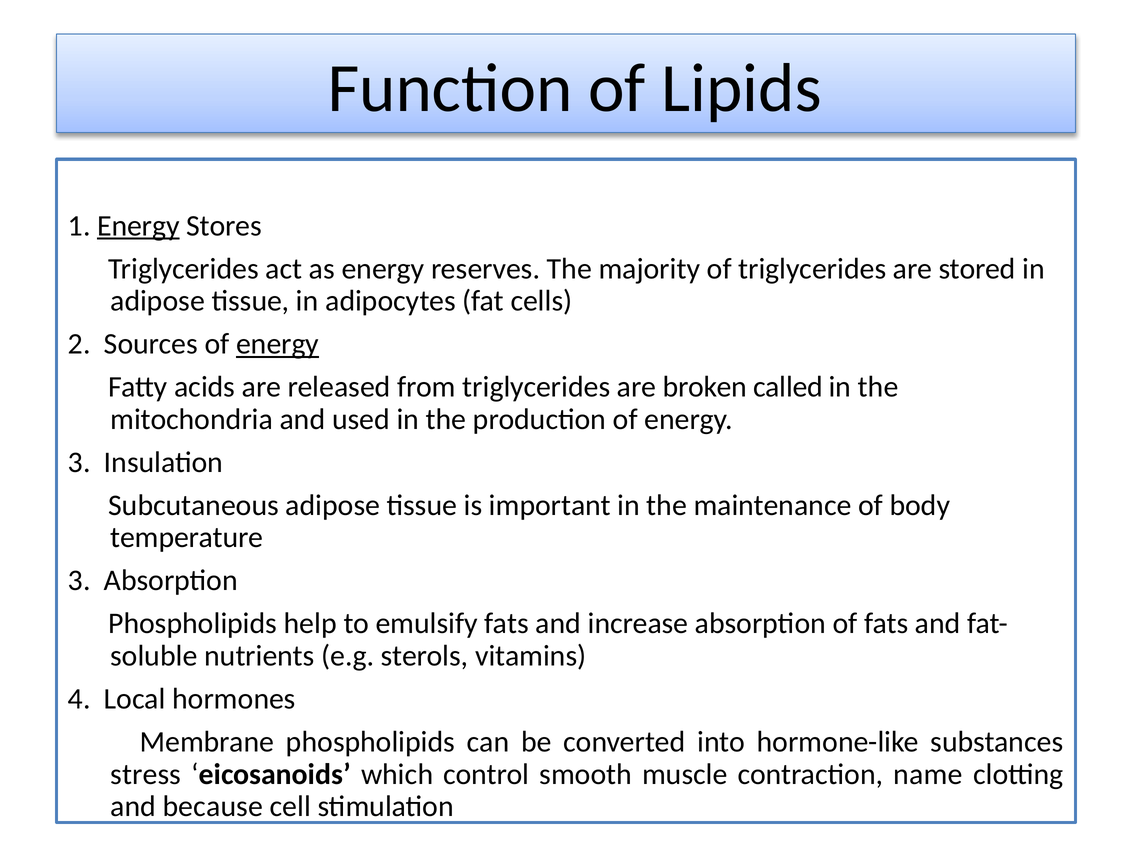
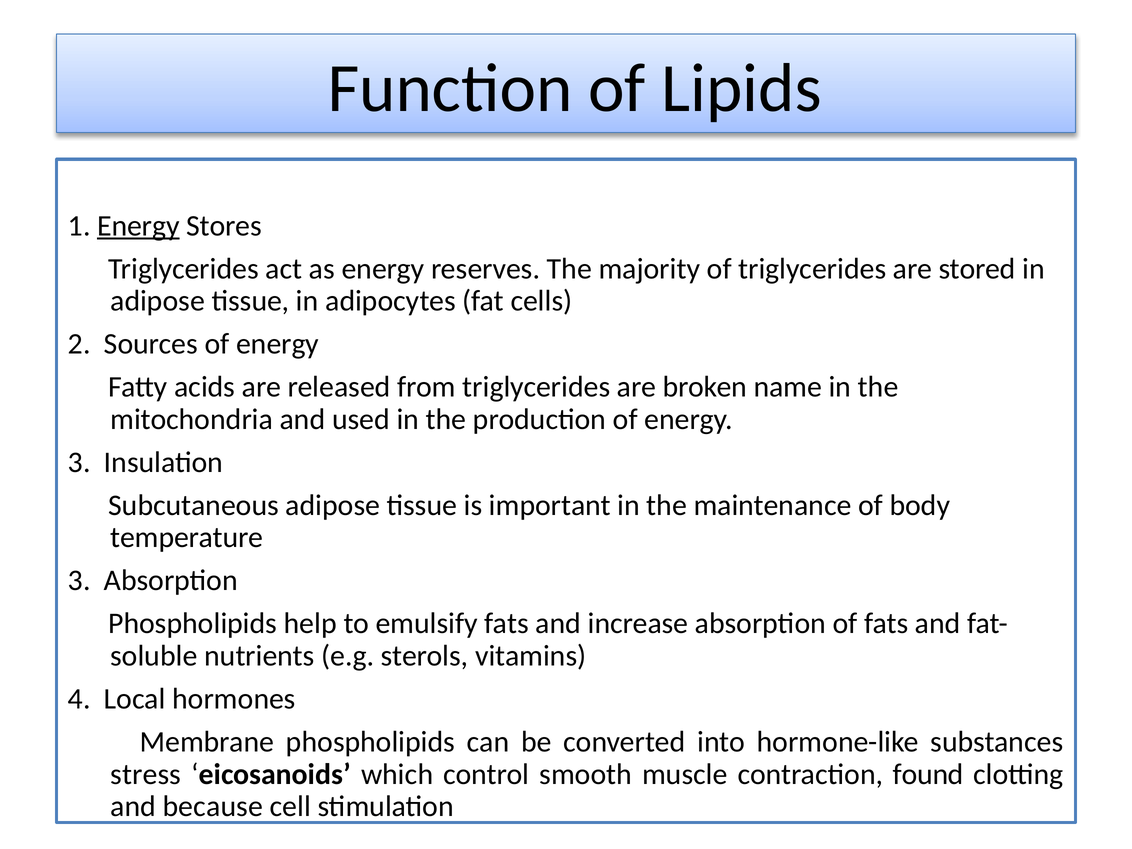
energy underline: present -> none (278, 344)
called: called -> name (788, 387)
name: name -> found (928, 774)
